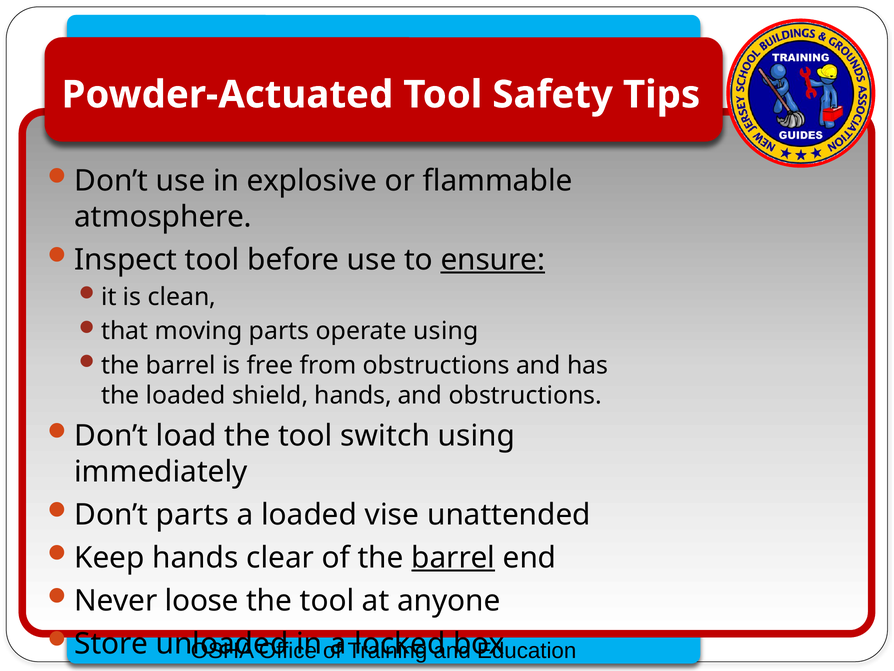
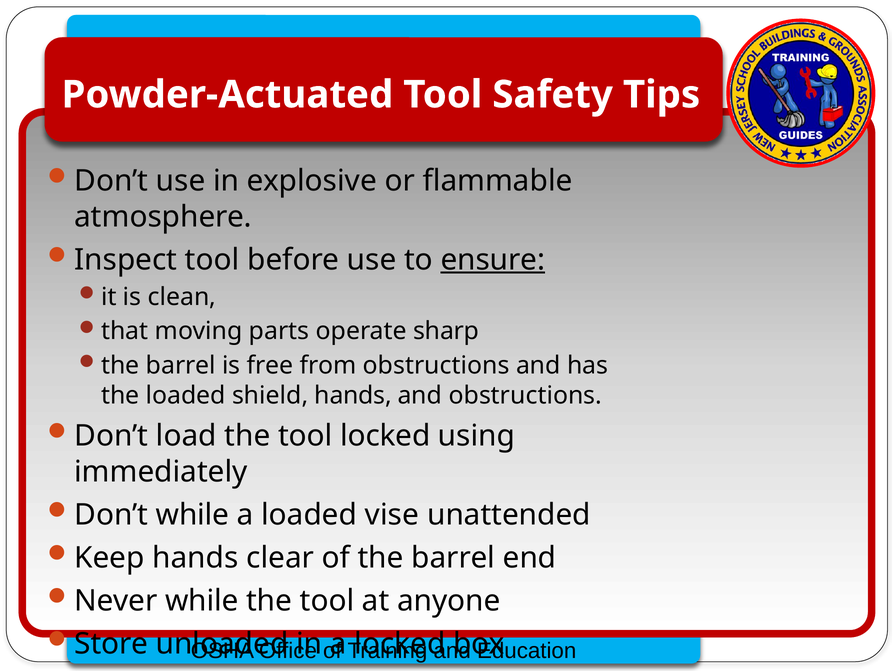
using: using -> sharp (446, 331)
tool switch: switch -> locked (385, 436)
Don’t parts: parts -> while (193, 514)
barrel underline: present -> none (453, 557)
Never loose: loose -> while (202, 600)
